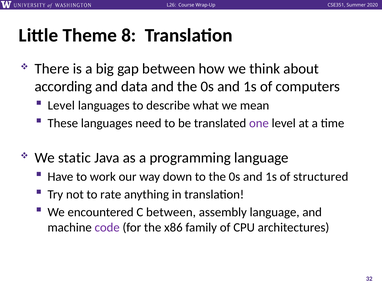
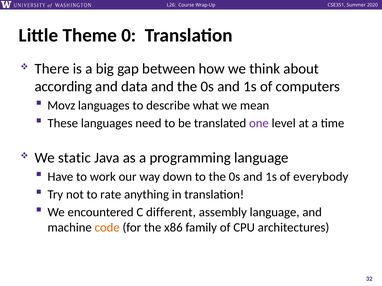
8: 8 -> 0 (129, 35)
Level: Level -> Movz (61, 106)
structured: structured -> everybody (321, 177)
C between: between -> different (171, 213)
code colour: purple -> orange (107, 228)
